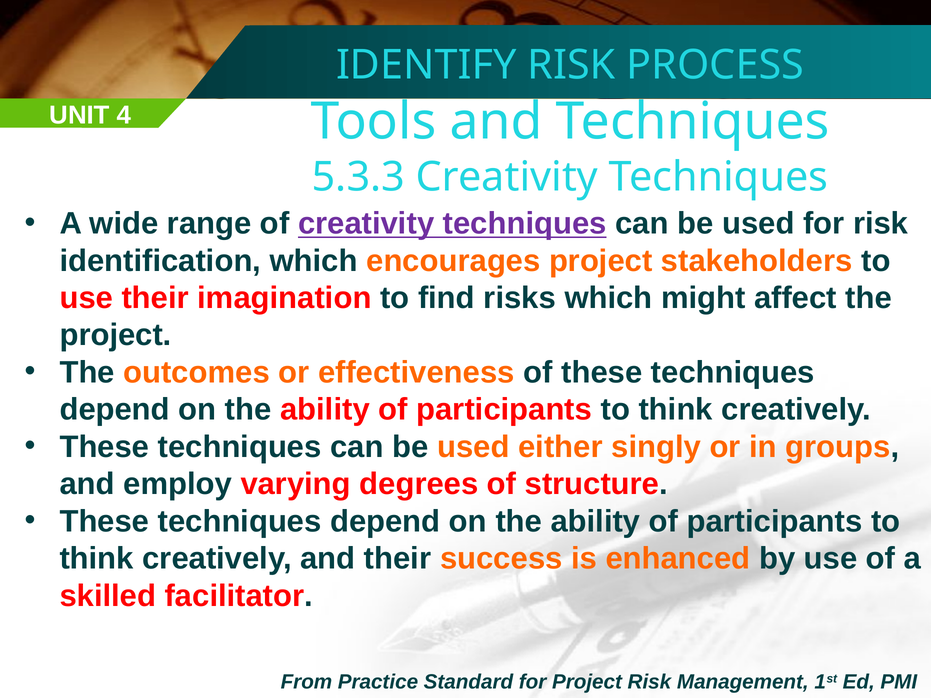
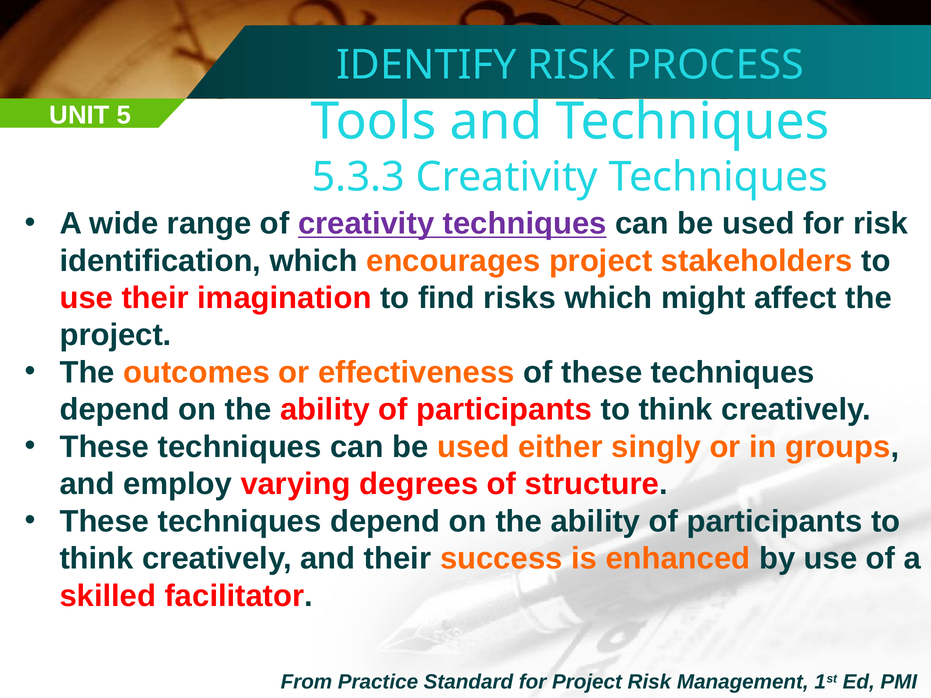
4: 4 -> 5 (124, 115)
